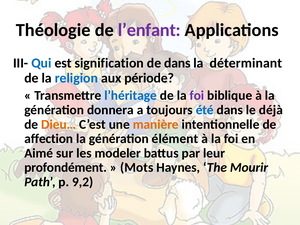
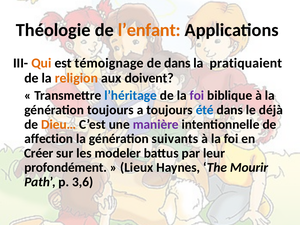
l’enfant colour: purple -> orange (149, 30)
Qui colour: blue -> orange (41, 63)
signification: signification -> témoignage (109, 63)
déterminant: déterminant -> pratiquaient (246, 63)
religion colour: blue -> orange (76, 78)
période: période -> doivent (149, 78)
génération donnera: donnera -> toujours (110, 110)
manière colour: orange -> purple (156, 124)
élément: élément -> suivants (175, 139)
Aimé: Aimé -> Créer (39, 153)
Mots: Mots -> Lieux (137, 168)
9,2: 9,2 -> 3,6 (83, 182)
